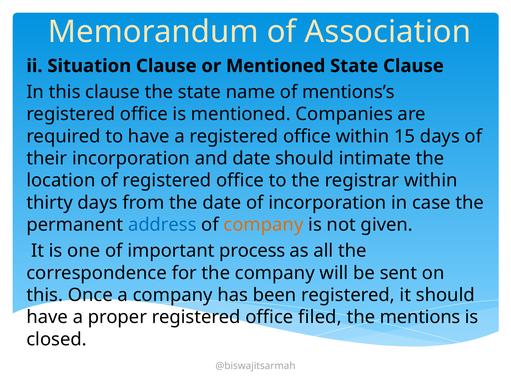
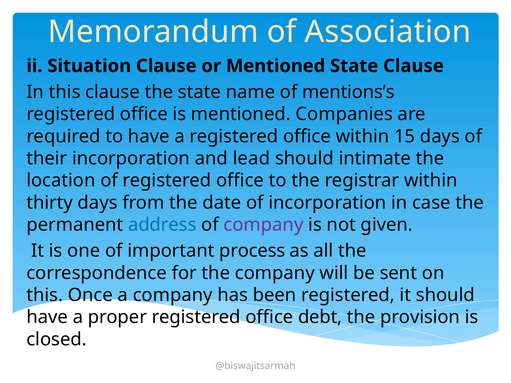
and date: date -> lead (251, 159)
company colour: orange -> purple (264, 225)
filed: filed -> debt (320, 317)
mentions: mentions -> provision (420, 317)
